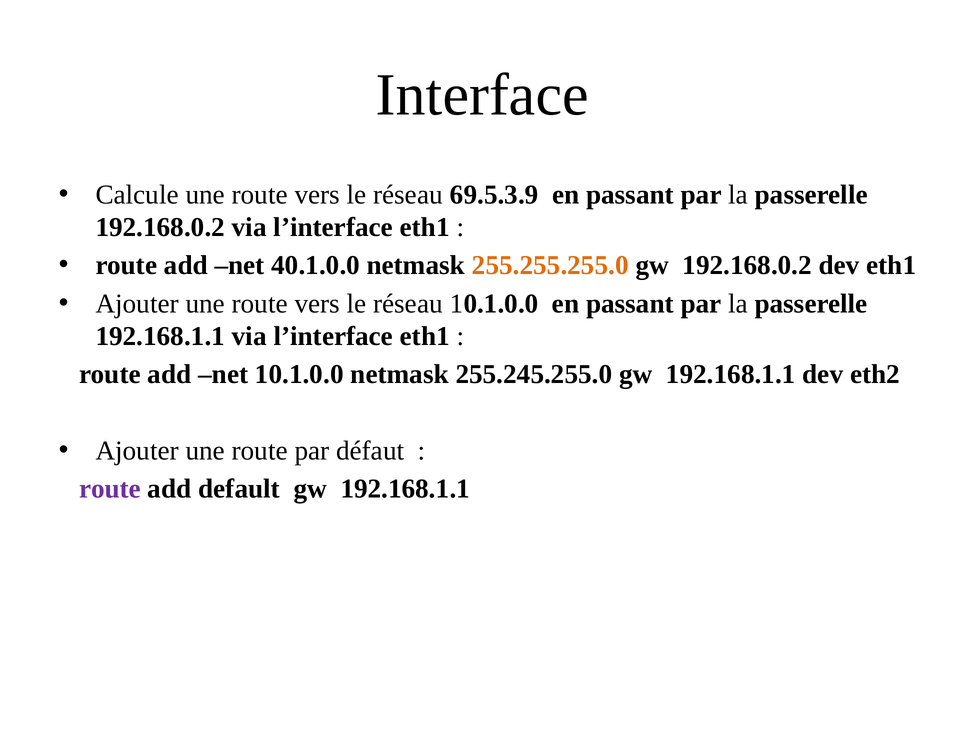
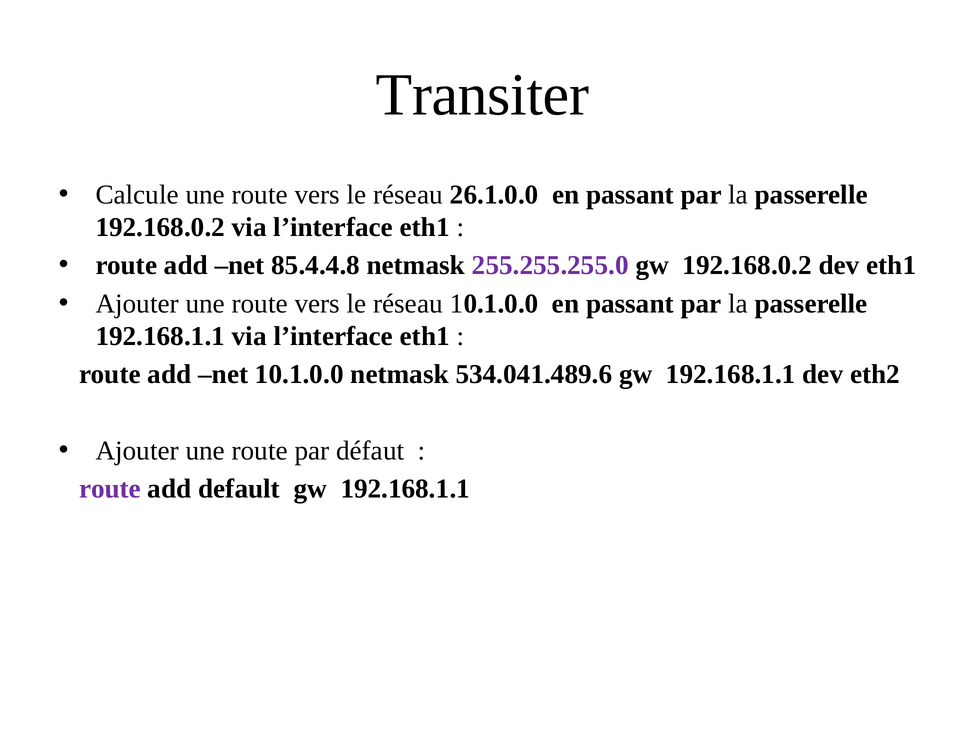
Interface: Interface -> Transiter (482, 95)
69.5.3.9: 69.5.3.9 -> 26.1.0.0 (494, 195)
40.1.0.0: 40.1.0.0 -> 85.4.4.8 (316, 265)
255.255.255.0 colour: orange -> purple (550, 265)
255.245.255.0: 255.245.255.0 -> 534.041.489.6 (534, 374)
